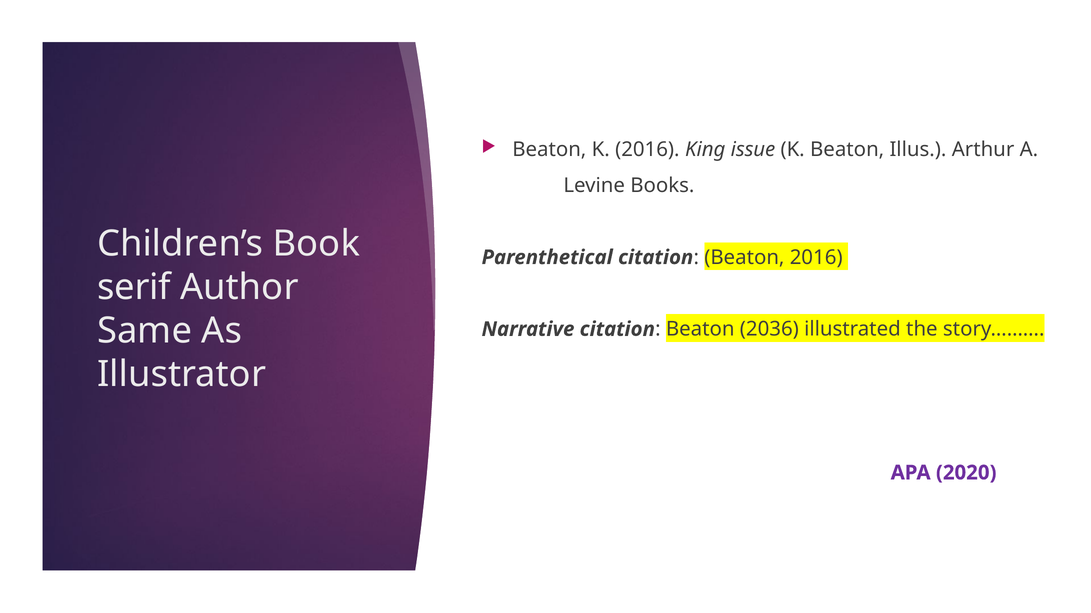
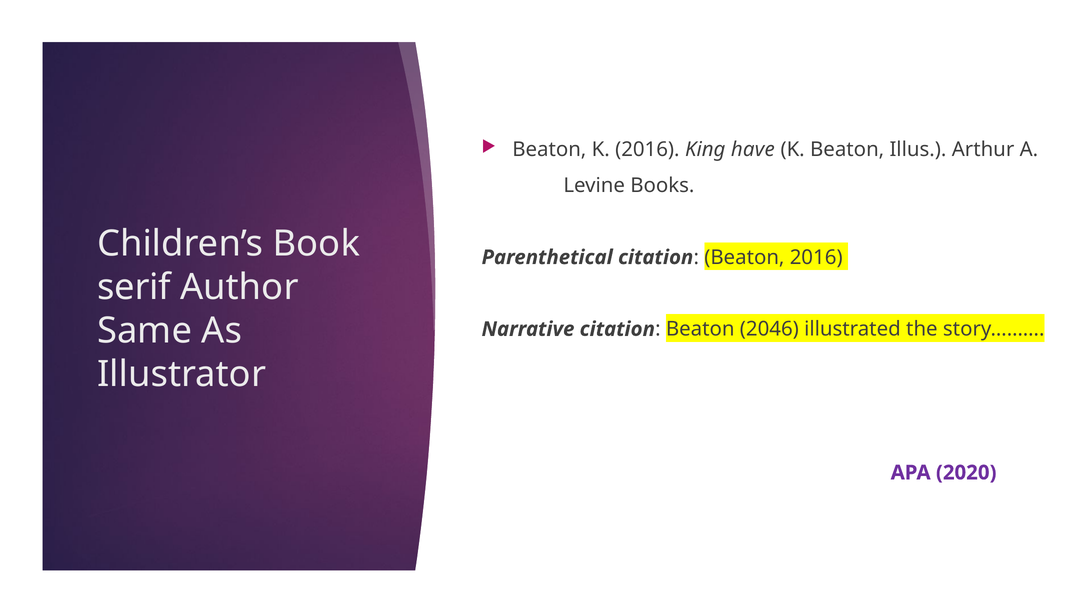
issue: issue -> have (753, 150)
2036: 2036 -> 2046 (769, 330)
